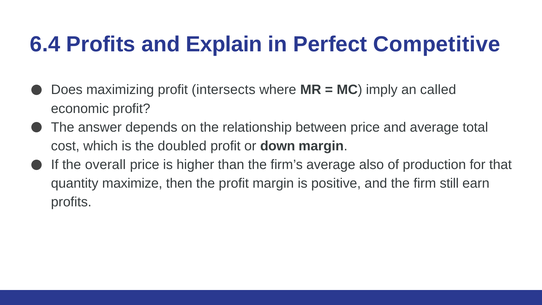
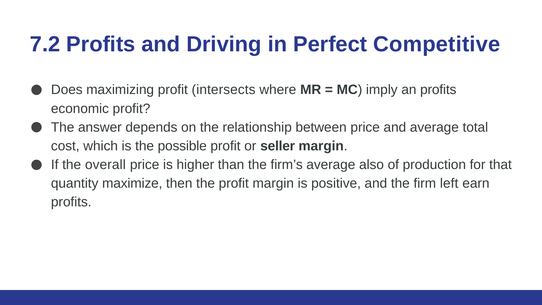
6.4: 6.4 -> 7.2 (45, 44)
Explain: Explain -> Driving (224, 44)
an called: called -> profits (438, 90)
doubled: doubled -> possible (182, 146)
down: down -> seller (278, 146)
still: still -> left (449, 183)
